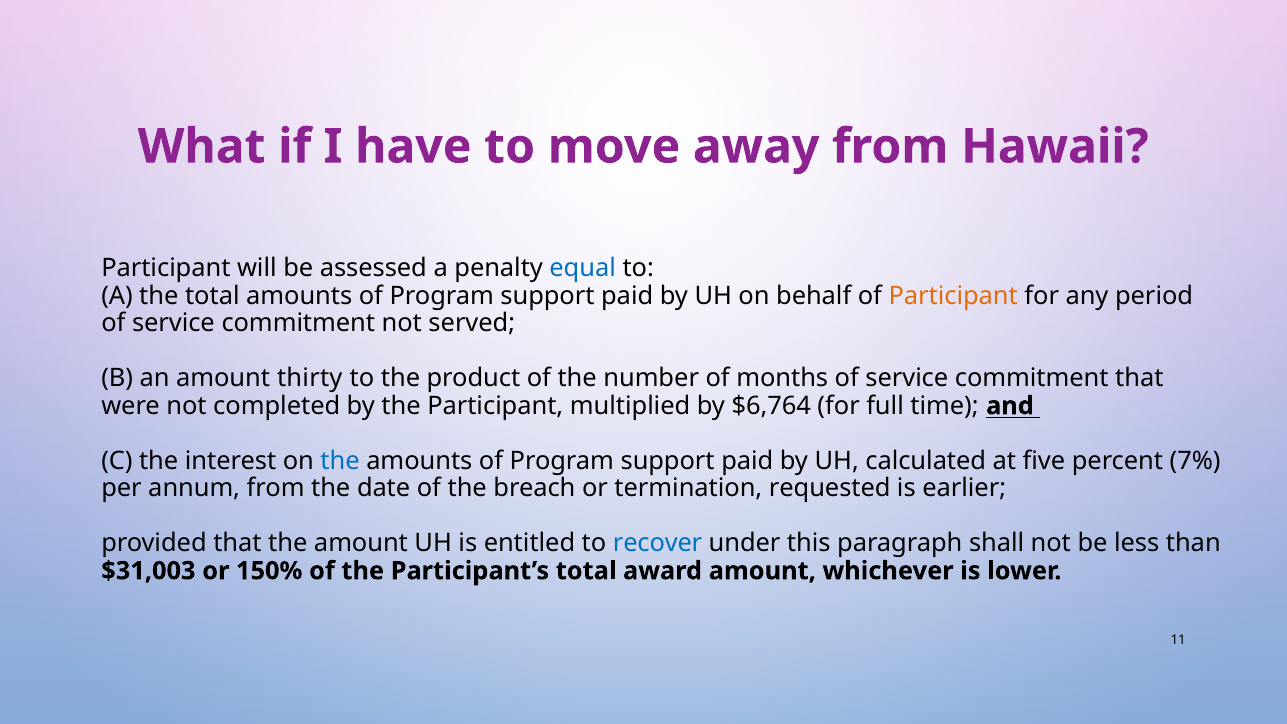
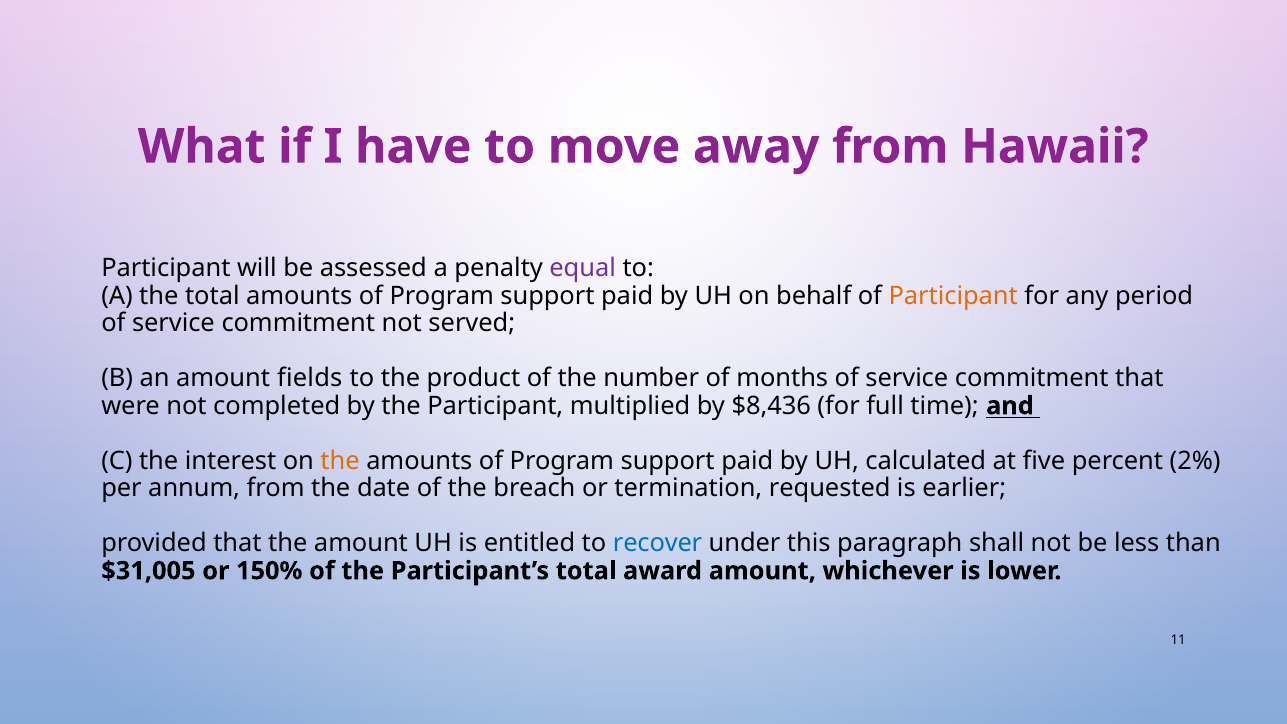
equal colour: blue -> purple (583, 268)
thirty: thirty -> fields (310, 378)
$6,764: $6,764 -> $8,436 (771, 406)
the colour: blue -> orange (340, 461)
7%: 7% -> 2% (1195, 461)
$31,003: $31,003 -> $31,005 (148, 571)
